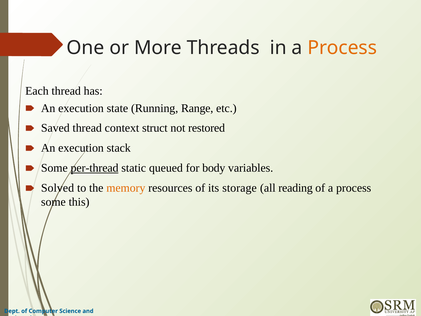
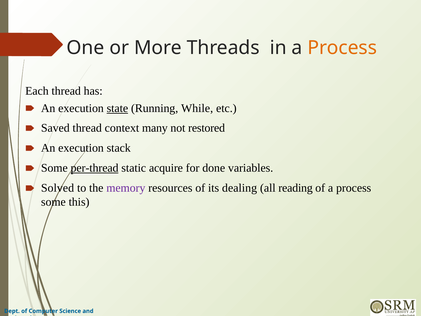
state underline: none -> present (117, 108)
Range: Range -> While (197, 108)
struct: struct -> many (155, 128)
queued: queued -> acquire (166, 168)
body: body -> done (214, 168)
memory colour: orange -> purple (126, 188)
storage: storage -> dealing (240, 188)
